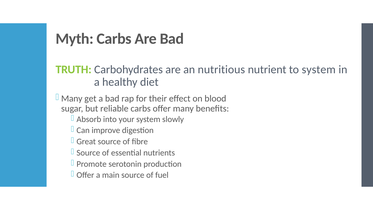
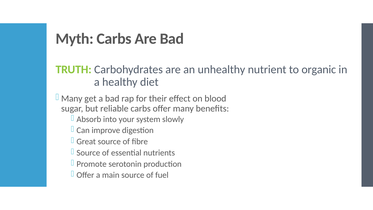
nutritious: nutritious -> unhealthy (221, 69)
to system: system -> organic (319, 69)
